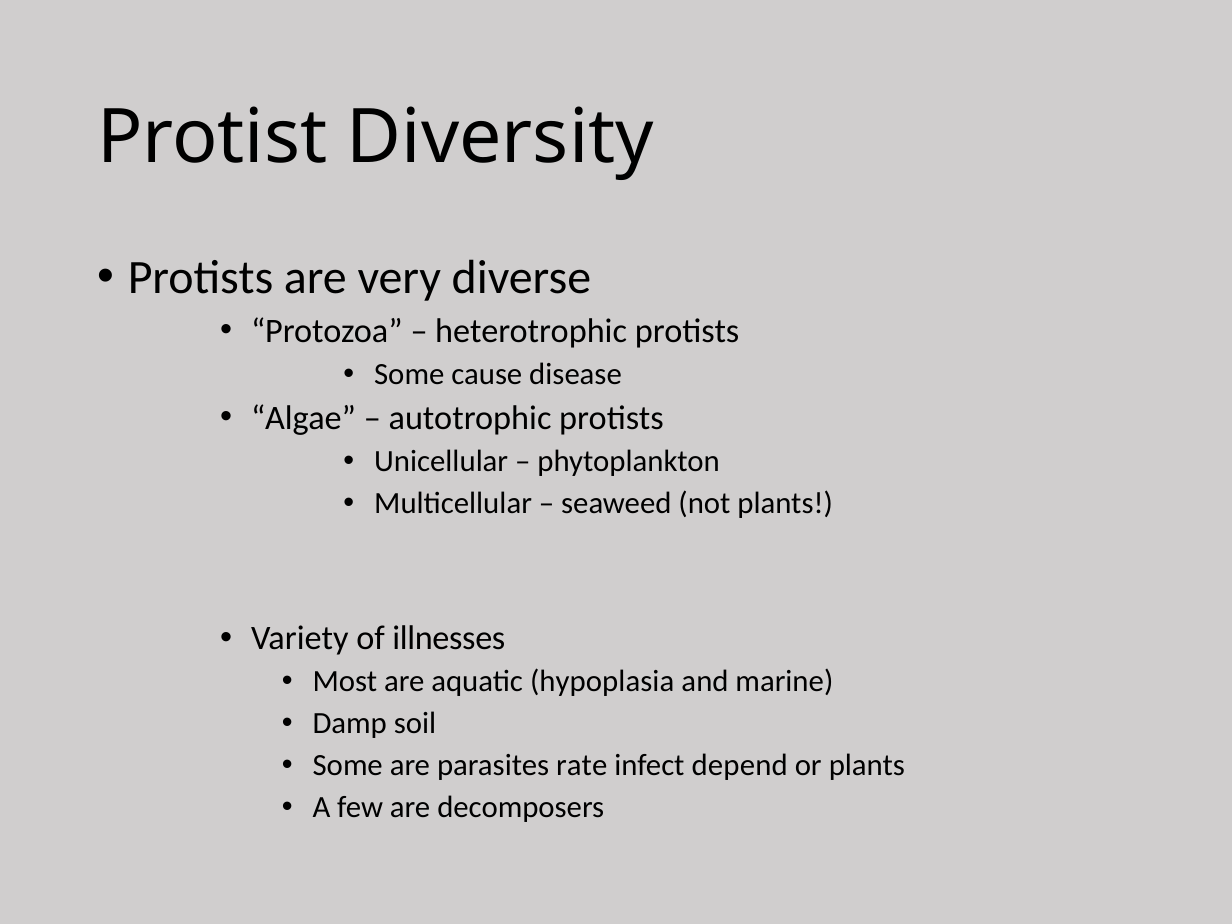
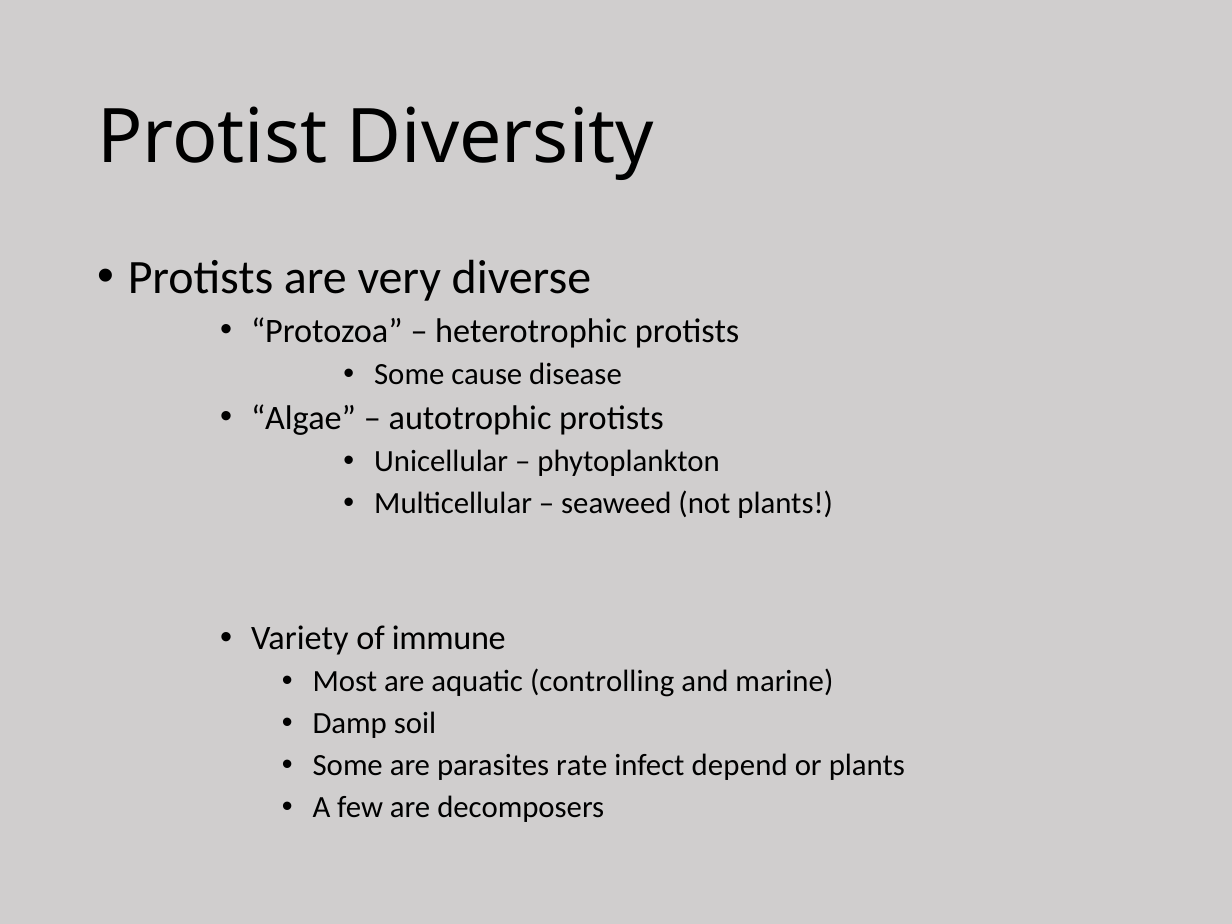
illnesses: illnesses -> immune (449, 638)
hypoplasia: hypoplasia -> controlling (602, 682)
